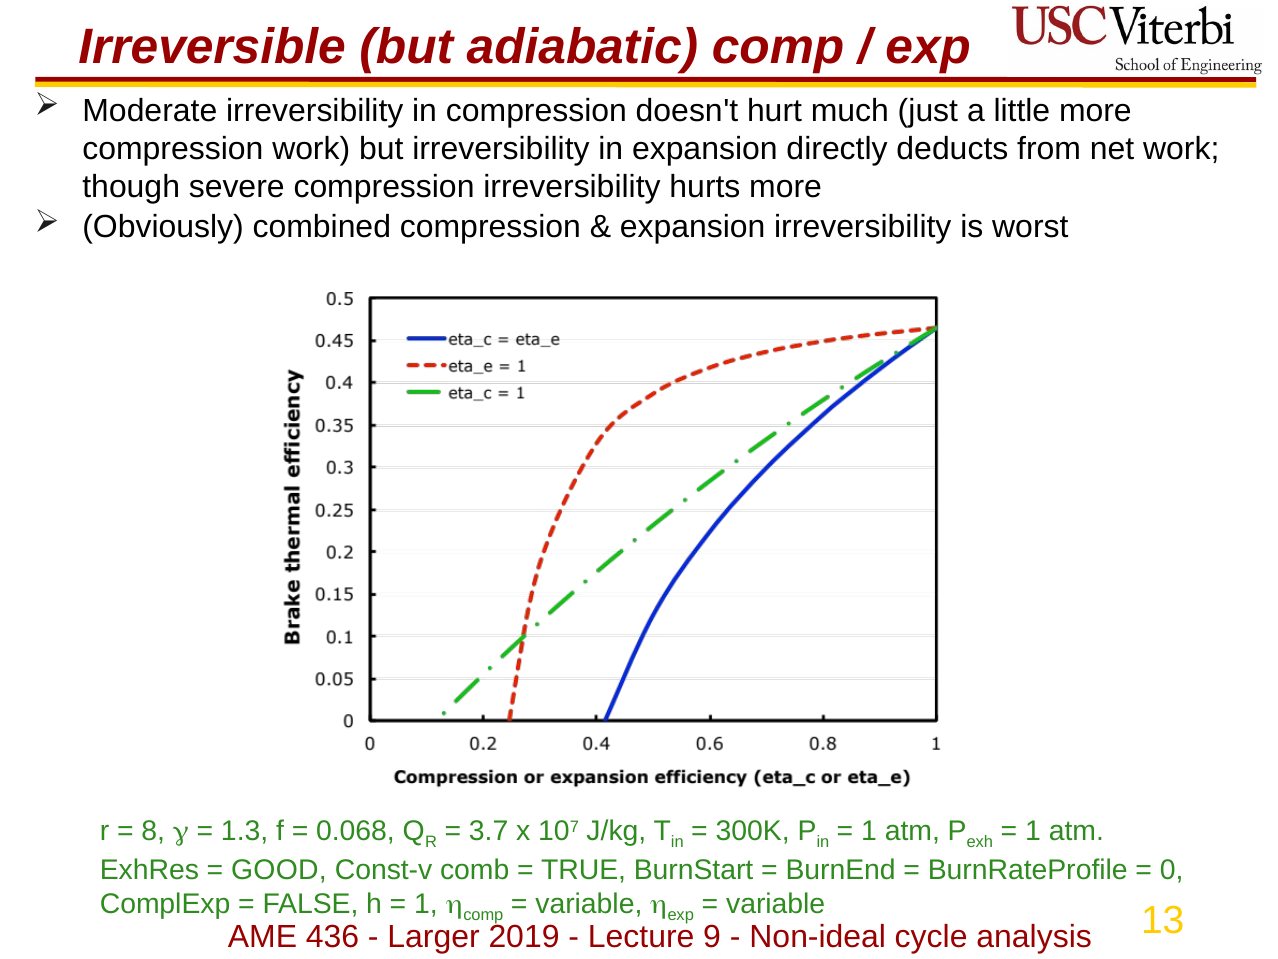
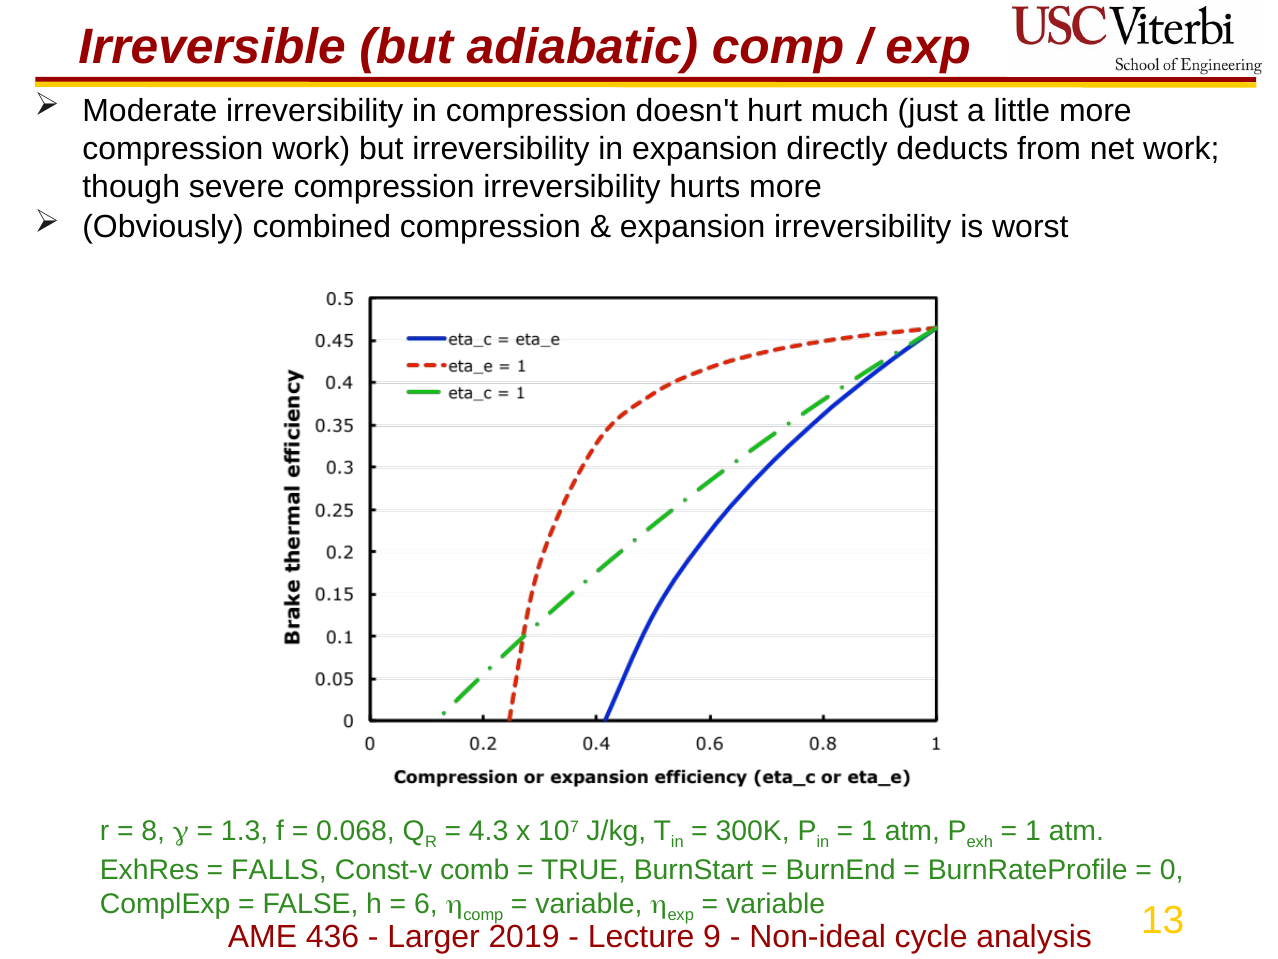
3.7: 3.7 -> 4.3 (489, 831)
GOOD: GOOD -> FALLS (279, 870)
1: 1 -> 6 (426, 904)
